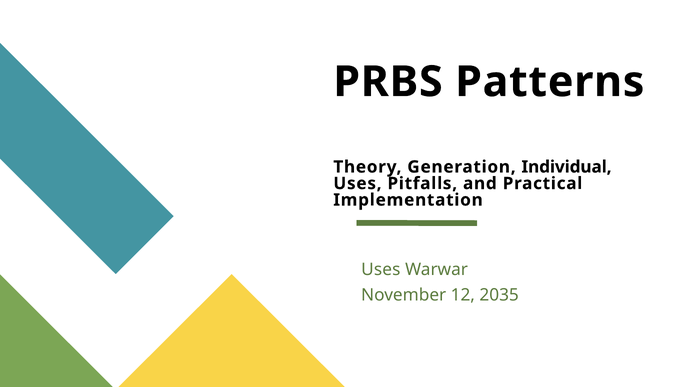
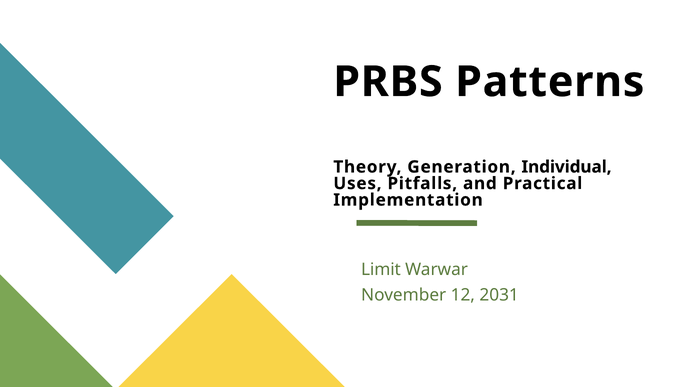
Uses: Uses -> Limit (381, 270)
2035: 2035 -> 2031 (499, 296)
